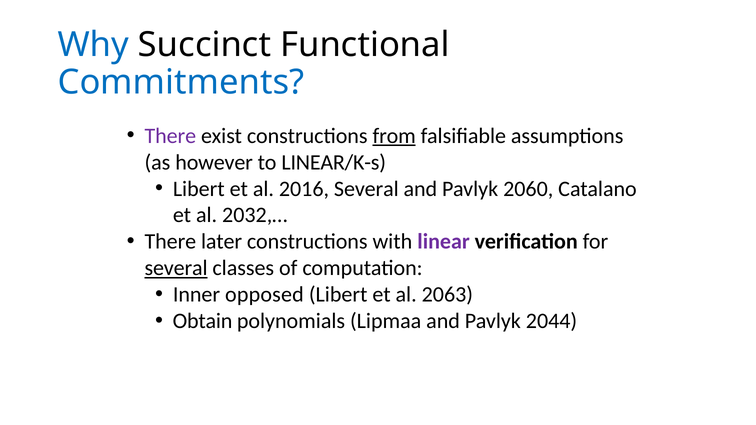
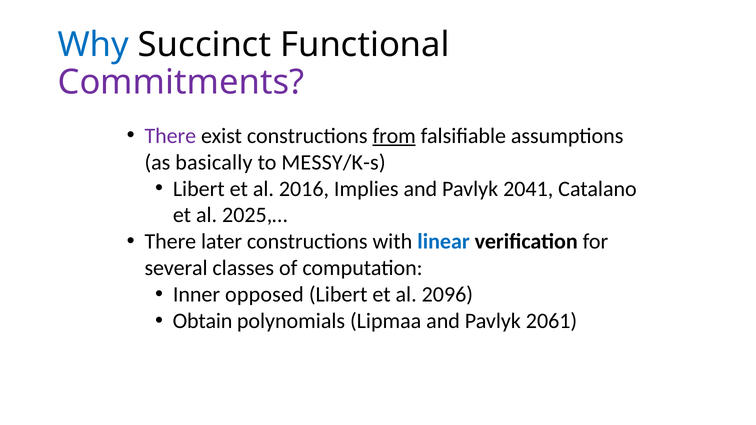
Commitments colour: blue -> purple (181, 82)
however: however -> basically (214, 162)
LINEAR/K-s: LINEAR/K-s -> MESSY/K-s (334, 162)
2016 Several: Several -> Implies (366, 189)
2060: 2060 -> 2041 (528, 189)
2032,…: 2032,… -> 2025,… (255, 215)
linear colour: purple -> blue (444, 242)
several underline: present -> none (176, 268)
2063: 2063 -> 2096 (447, 295)
2044: 2044 -> 2061 (552, 321)
